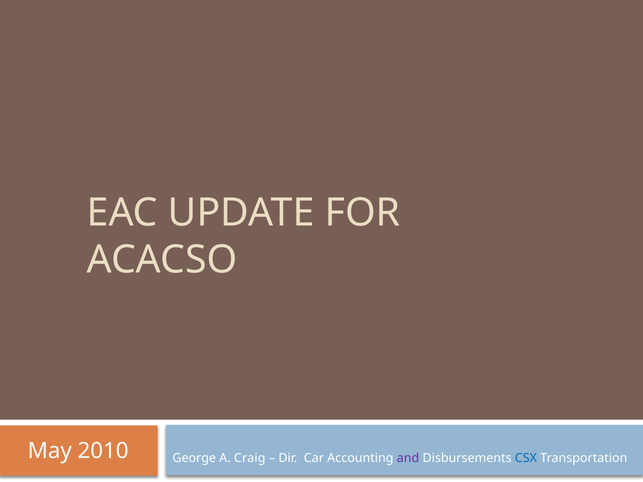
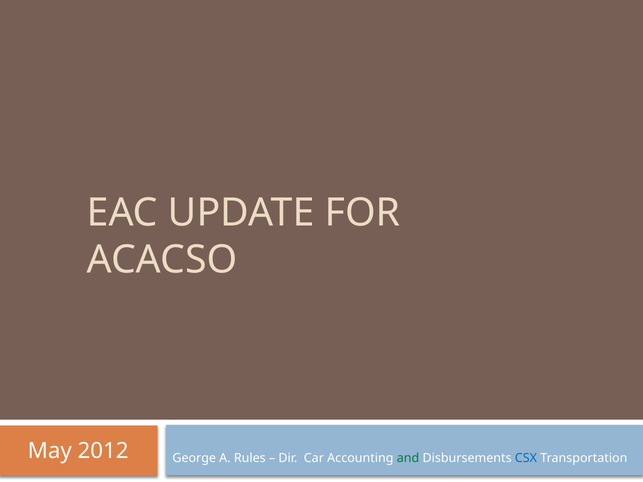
2010: 2010 -> 2012 (103, 451)
Craig: Craig -> Rules (250, 458)
and colour: purple -> green (408, 458)
